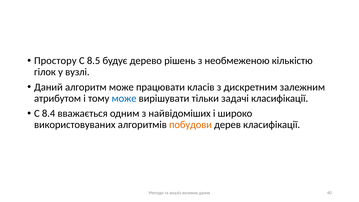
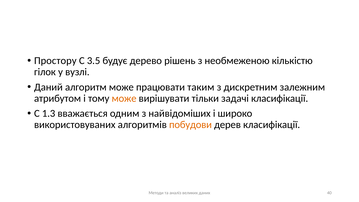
8.5: 8.5 -> 3.5 (94, 61)
класів: класів -> таким (201, 87)
може colour: blue -> orange (124, 98)
8.4: 8.4 -> 1.3 (49, 113)
